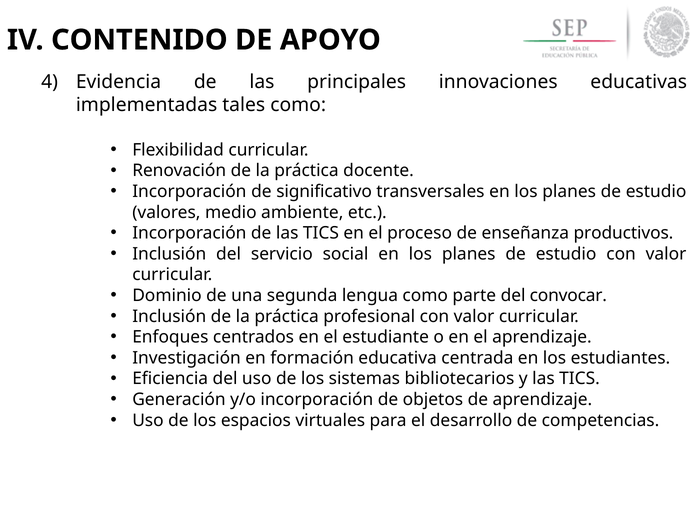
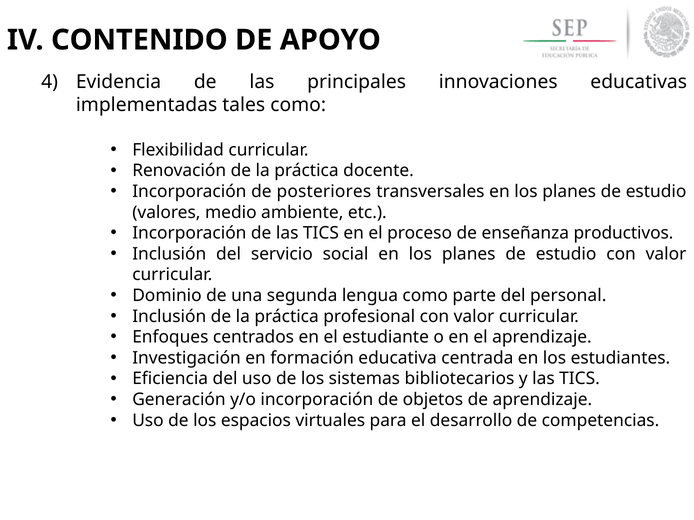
significativo: significativo -> posteriores (324, 192)
convocar: convocar -> personal (568, 296)
